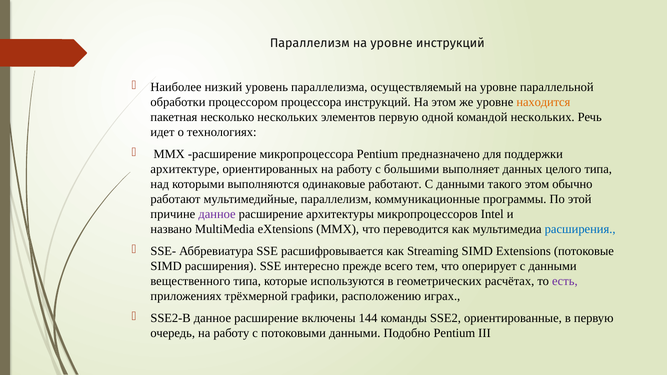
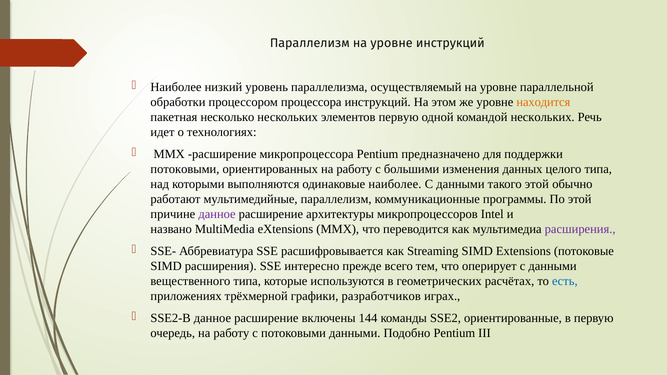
архитектуре: архитектуре -> потоковыми (185, 169)
выполняет: выполняет -> изменения (471, 169)
одинаковые работают: работают -> наиболее (395, 184)
такого этом: этом -> этой (537, 184)
расширения colour: blue -> purple (580, 229)
есть colour: purple -> blue (565, 281)
расположению: расположению -> разработчиков (381, 296)
